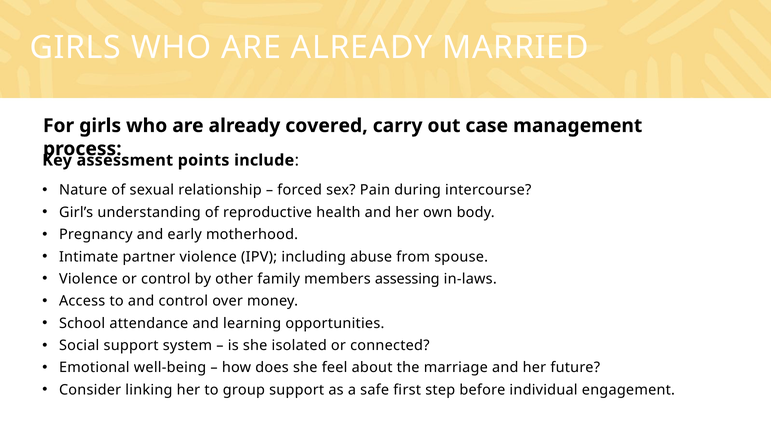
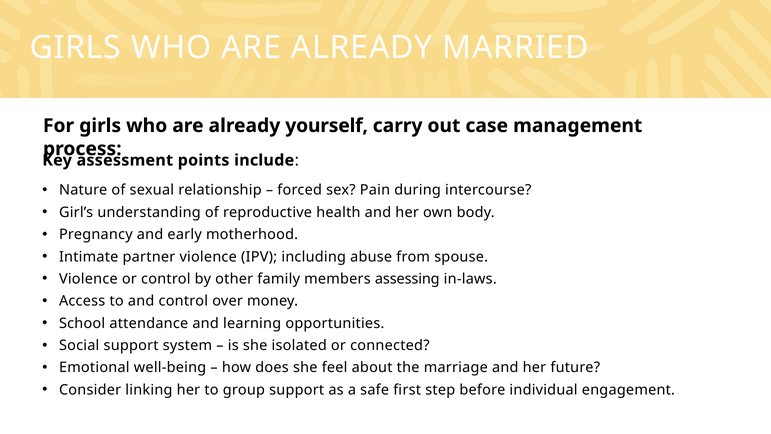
covered: covered -> yourself (327, 126)
